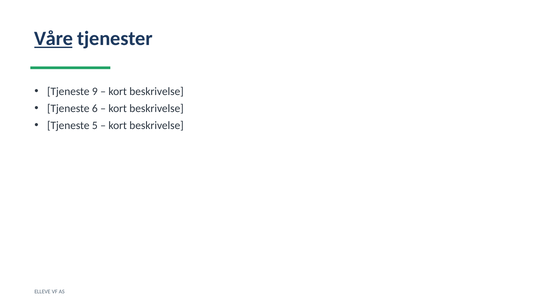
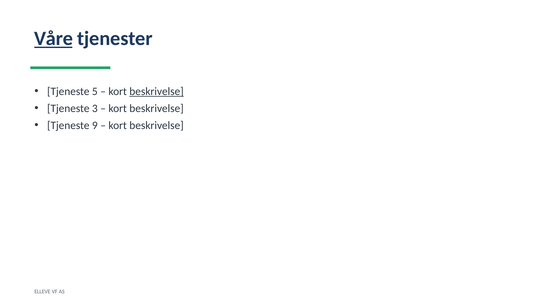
9: 9 -> 5 (95, 92)
beskrivelse underline: none -> present (157, 92)
6: 6 -> 3 (95, 109)
5: 5 -> 9 (95, 125)
